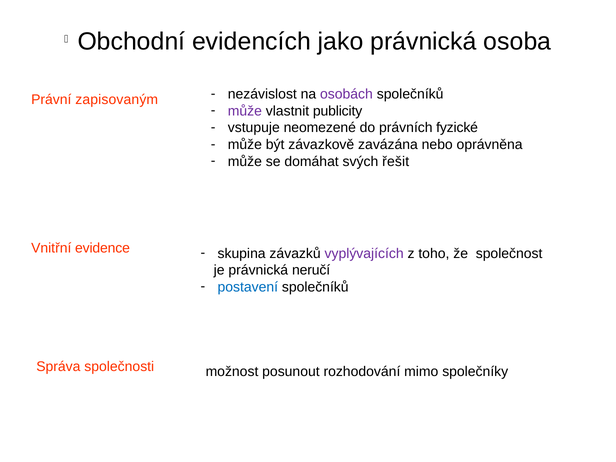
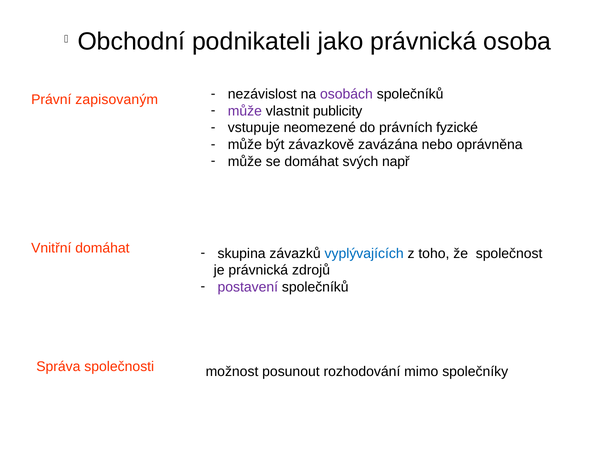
evidencích: evidencích -> podnikateli (252, 42)
řešit: řešit -> např (396, 161)
Vnitřní evidence: evidence -> domáhat (102, 248)
vyplývajících colour: purple -> blue (364, 253)
neručí: neručí -> zdrojů (311, 270)
postavení colour: blue -> purple (248, 287)
